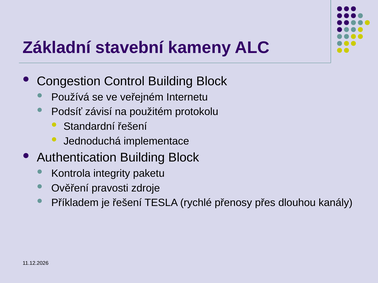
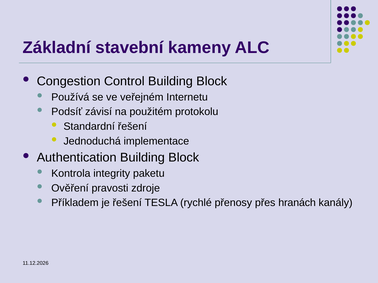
dlouhou: dlouhou -> hranách (297, 203)
